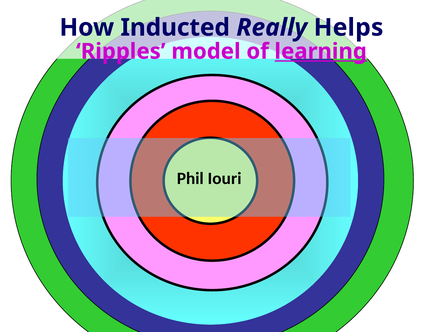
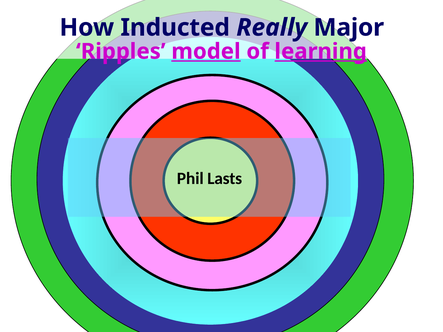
Helps: Helps -> Major (349, 28)
model underline: none -> present (206, 51)
Iouri: Iouri -> Lasts (225, 179)
